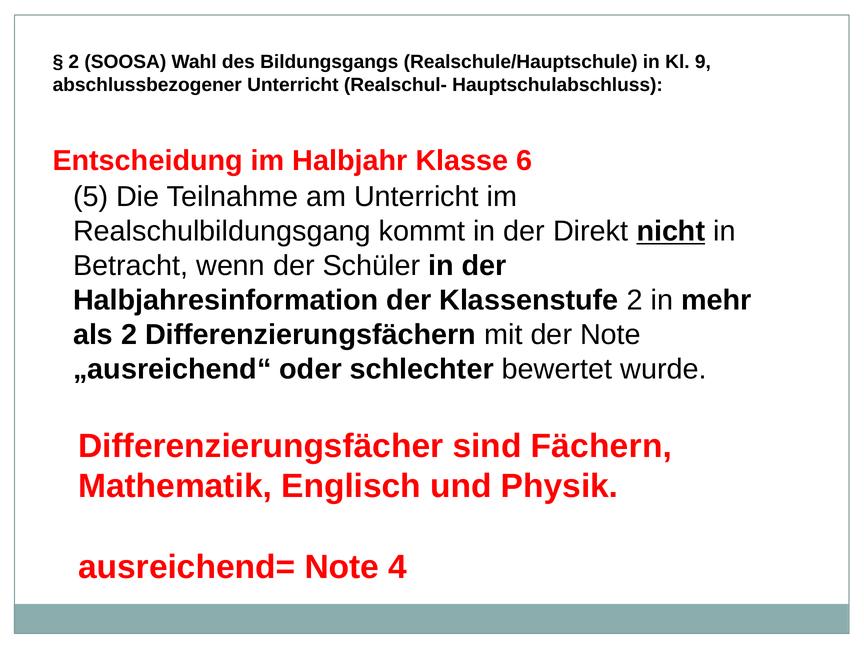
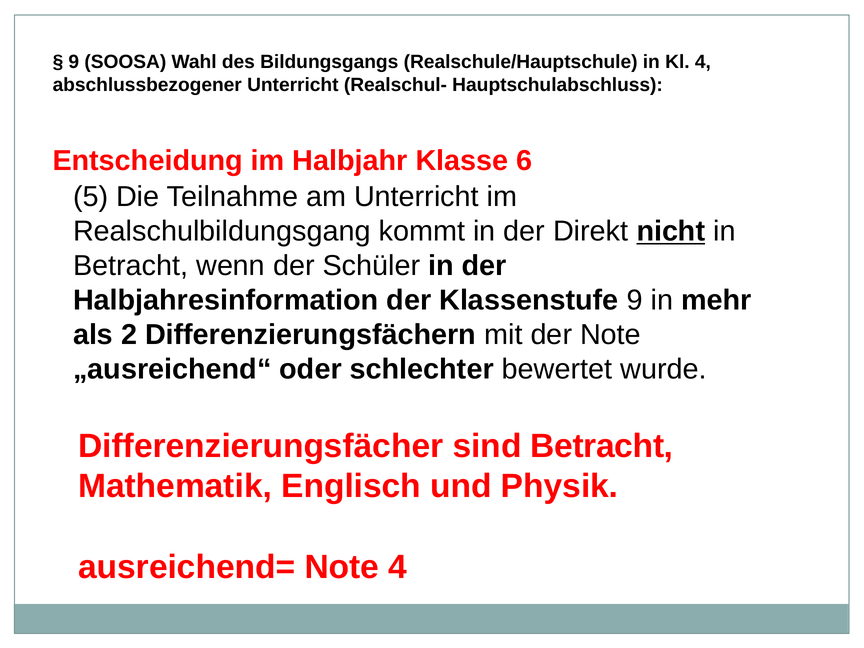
2: 2 -> 9 (74, 62)
Kl 9: 9 -> 4 (703, 62)
Klassenstufe 2: 2 -> 9 (635, 300)
sind Fächern: Fächern -> Betracht (602, 446)
